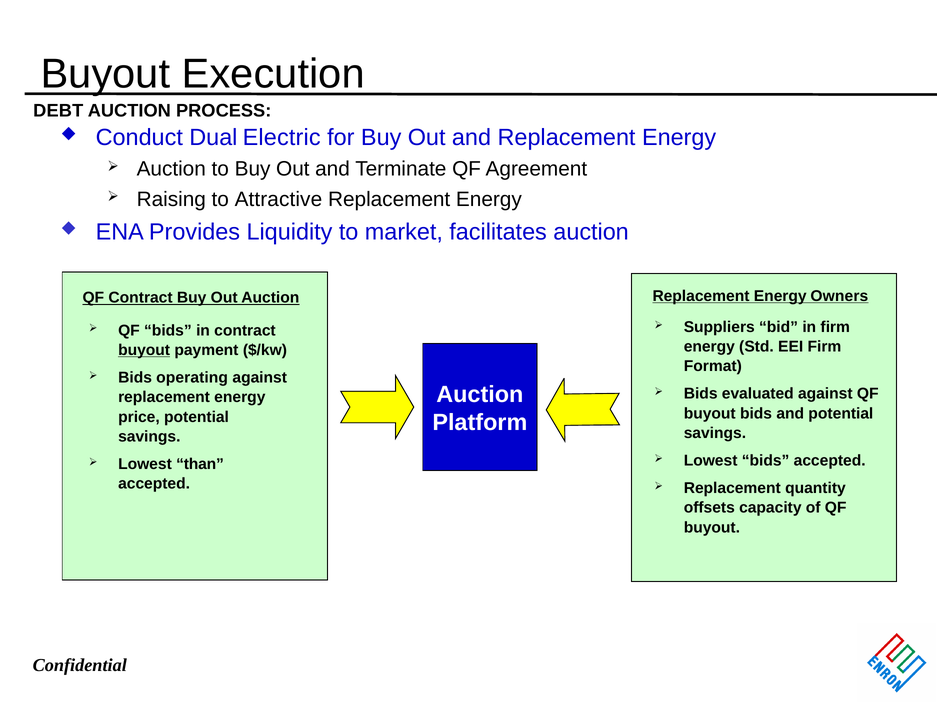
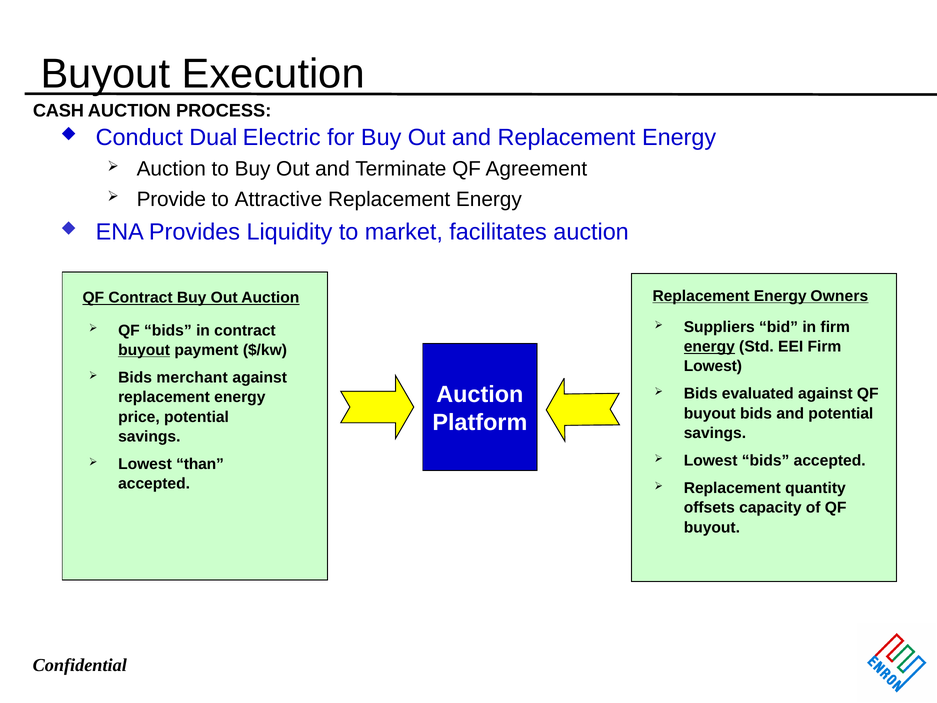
DEBT: DEBT -> CASH (58, 111)
Raising: Raising -> Provide (171, 199)
energy underline: none -> present (709, 347)
Format: Format -> Lowest (713, 366)
operating: operating -> merchant (192, 377)
